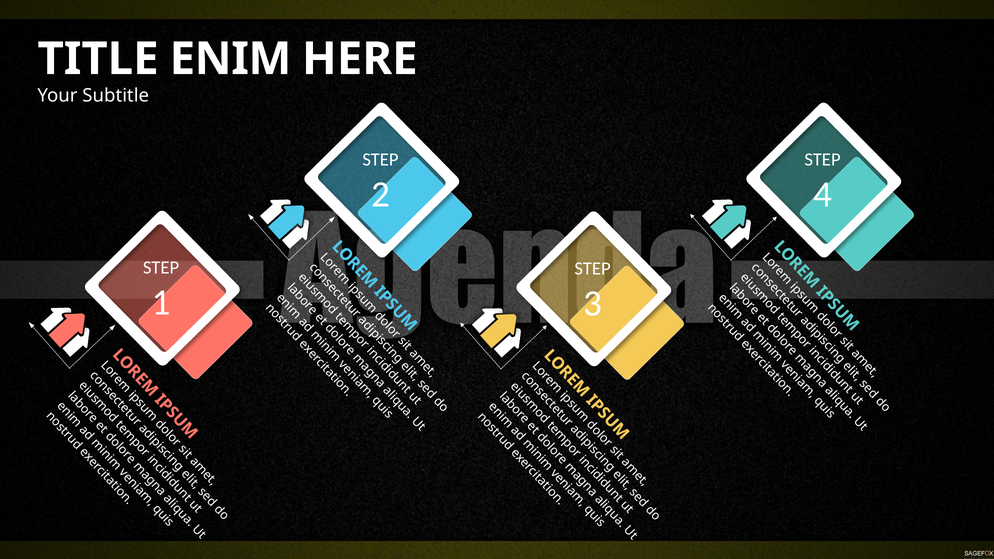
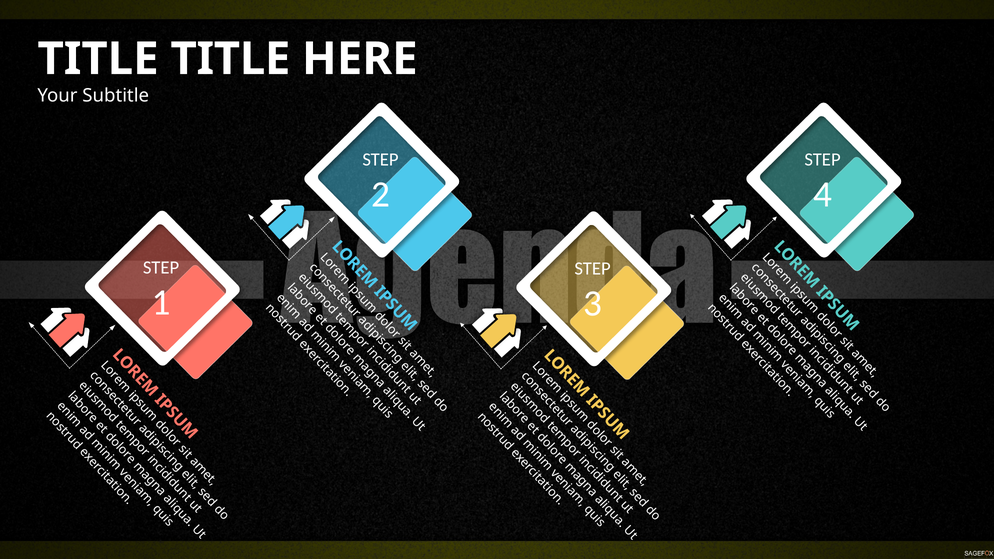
ENIM: ENIM -> TITLE (230, 59)
